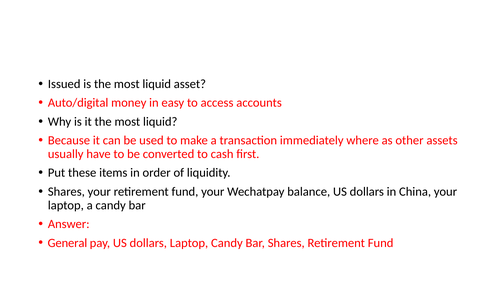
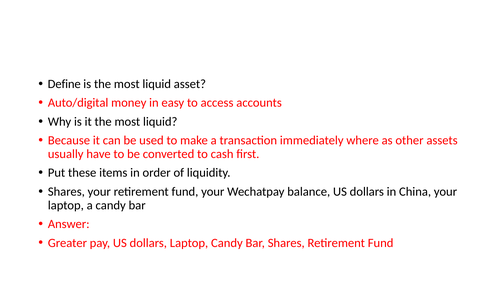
Issued: Issued -> Define (64, 84)
General: General -> Greater (67, 243)
